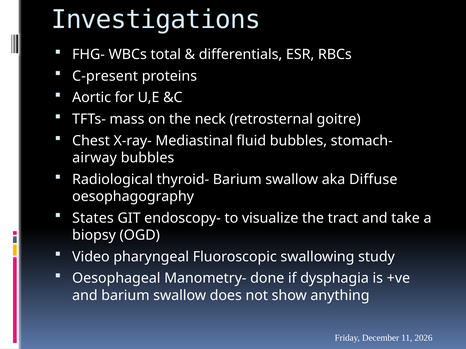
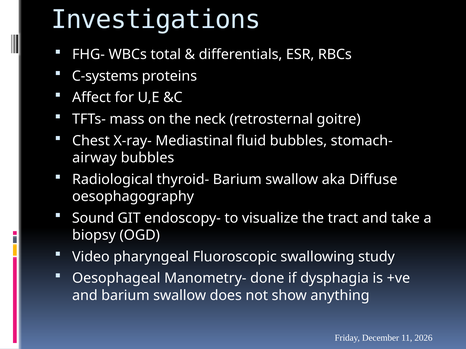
C-present: C-present -> C-systems (105, 76)
Aortic: Aortic -> Affect (92, 98)
States: States -> Sound (93, 218)
